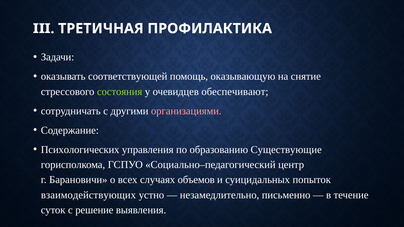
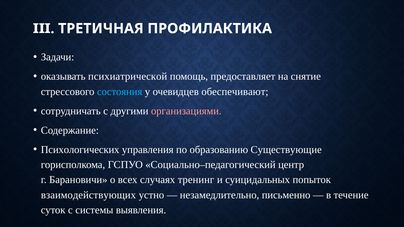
соответствующей: соответствующей -> психиатрической (128, 77)
оказывающую: оказывающую -> предоставляет (243, 77)
состояния colour: light green -> light blue (120, 92)
объемов: объемов -> тренинг (196, 180)
решение: решение -> системы (94, 210)
